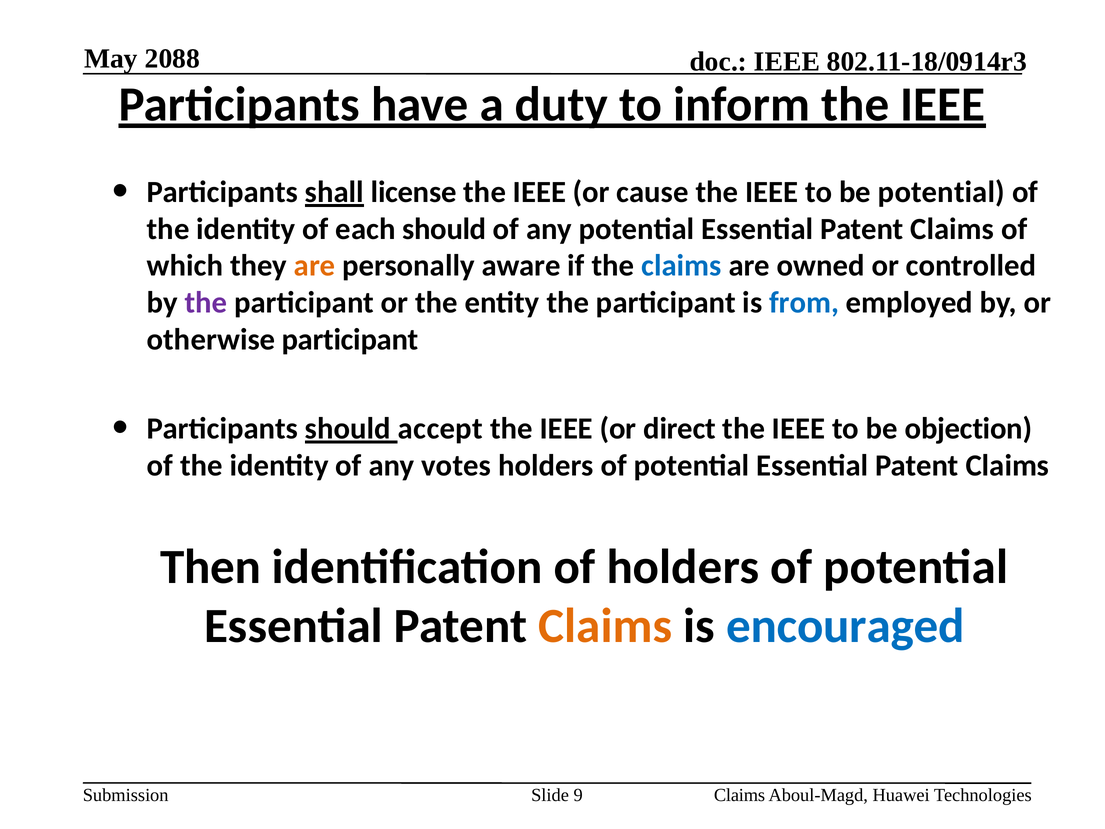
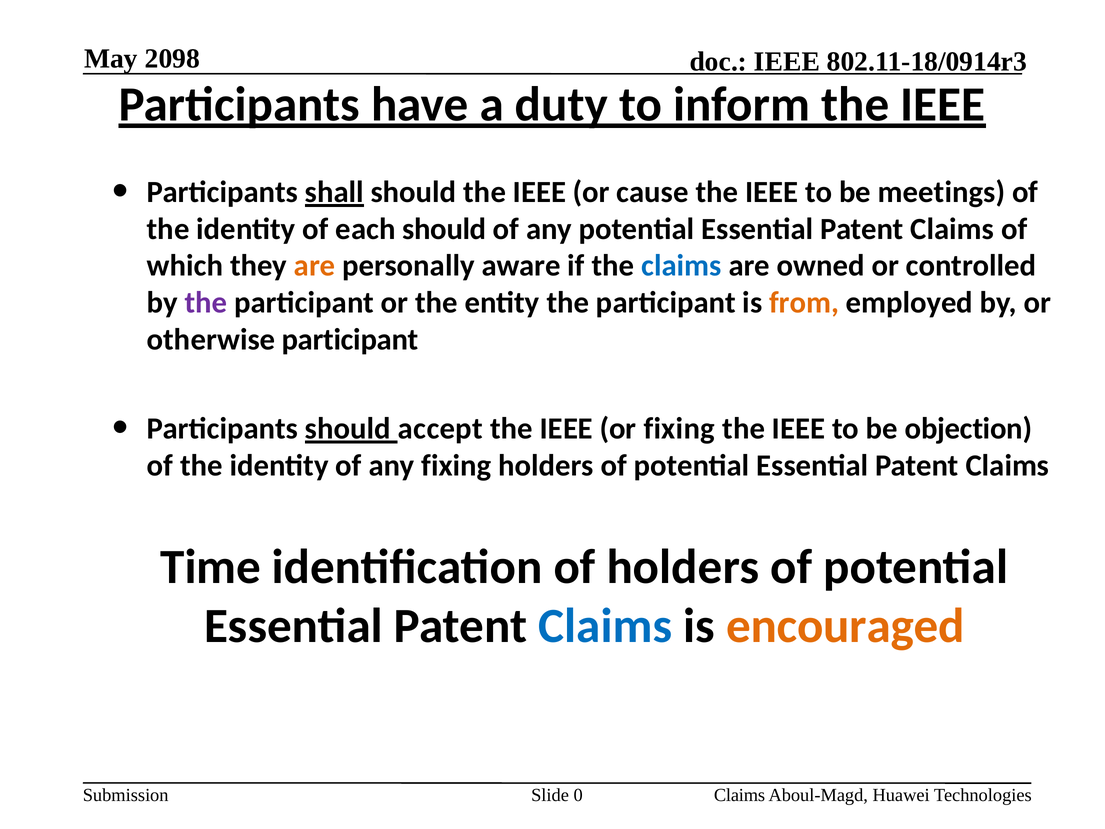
2088: 2088 -> 2098 (172, 59)
shall license: license -> should (414, 192)
be potential: potential -> meetings (942, 192)
from colour: blue -> orange (804, 303)
or direct: direct -> fixing (679, 428)
any votes: votes -> fixing (456, 465)
Then: Then -> Time (211, 567)
Claims colour: orange -> blue (605, 626)
encouraged colour: blue -> orange (845, 626)
9: 9 -> 0 (578, 795)
